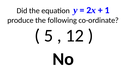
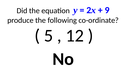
1: 1 -> 9 (107, 10)
